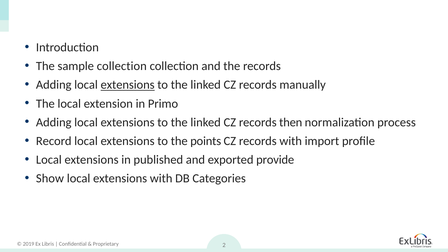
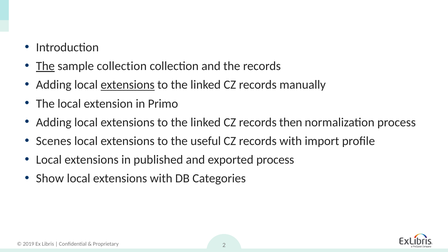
The underline: none -> present (45, 66)
Record: Record -> Scenes (54, 141)
points: points -> useful (206, 141)
exported provide: provide -> process (275, 160)
